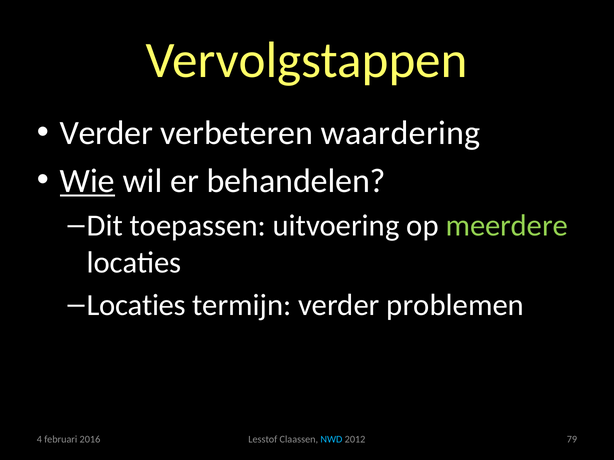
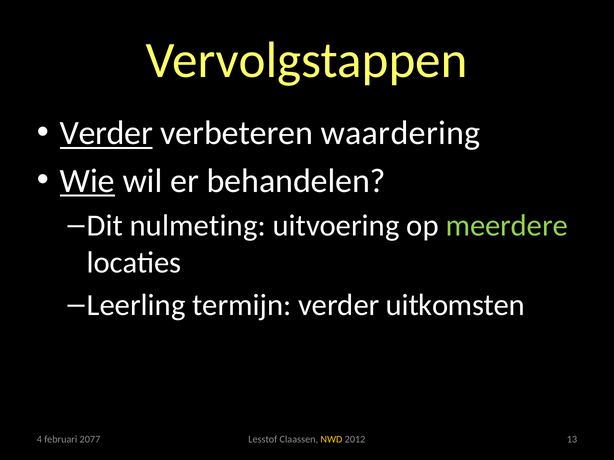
Verder underline: none -> present (106, 133)
toepassen: toepassen -> nulmeting (198, 226)
Locaties: Locaties -> Leerling (136, 306)
problemen: problemen -> uitkomsten (455, 306)
NWD colour: light blue -> yellow (331, 440)
79: 79 -> 13 (572, 440)
2016: 2016 -> 2077 (90, 440)
